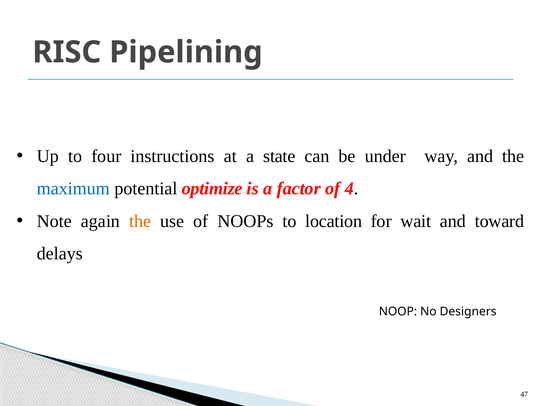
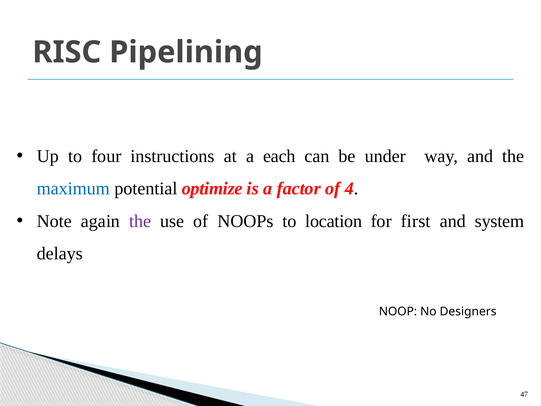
state: state -> each (279, 156)
the colour: orange -> purple (140, 221)
wait: wait -> first (416, 221)
toward: toward -> system (499, 221)
